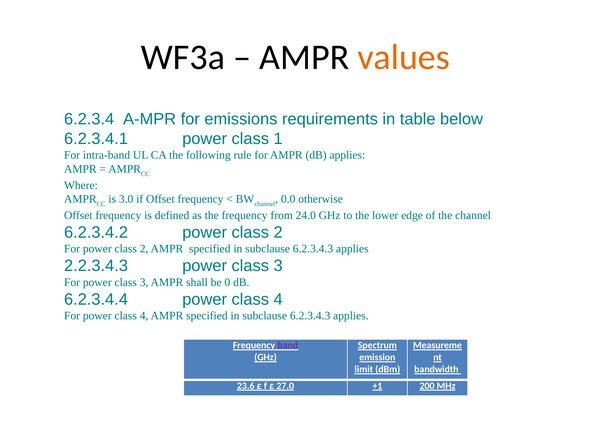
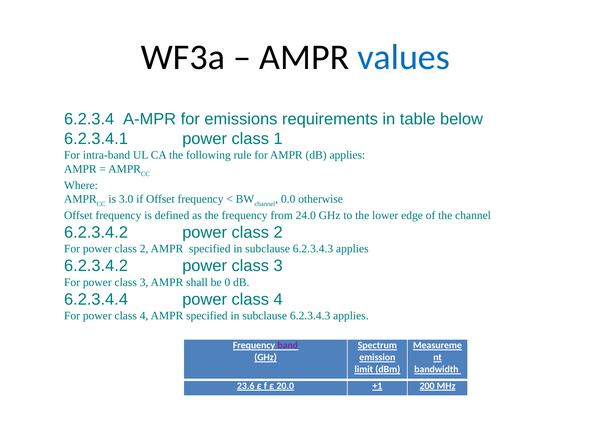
values colour: orange -> blue (404, 57)
2.2.3.4.3: 2.2.3.4.3 -> 6.2.3.4.2 (96, 266)
27.0: 27.0 -> 20.0 (285, 386)
